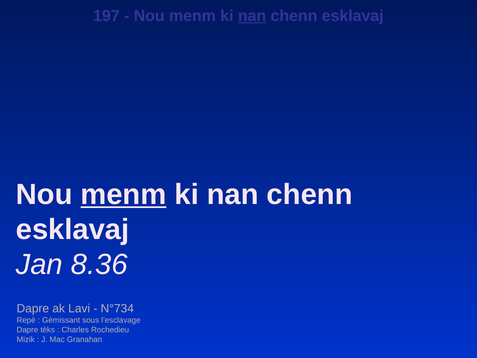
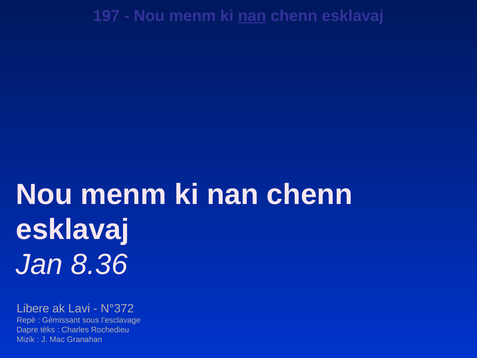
menm underline: present -> none (123, 195)
Dapre: Dapre -> Libere (33, 308)
N°734: N°734 -> N°372 (117, 308)
